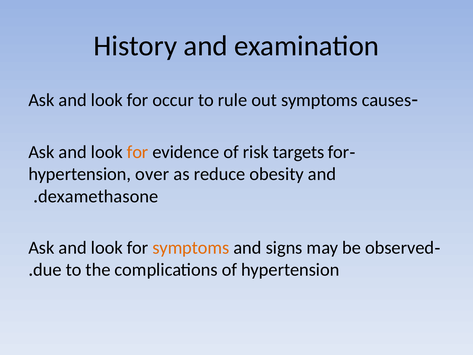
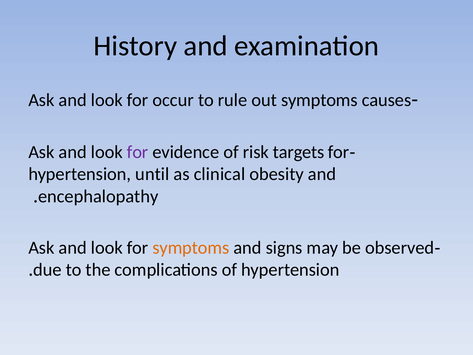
for colour: orange -> purple (138, 152)
over: over -> until (152, 174)
reduce: reduce -> clinical (220, 174)
dexamethasone: dexamethasone -> encephalopathy (98, 196)
